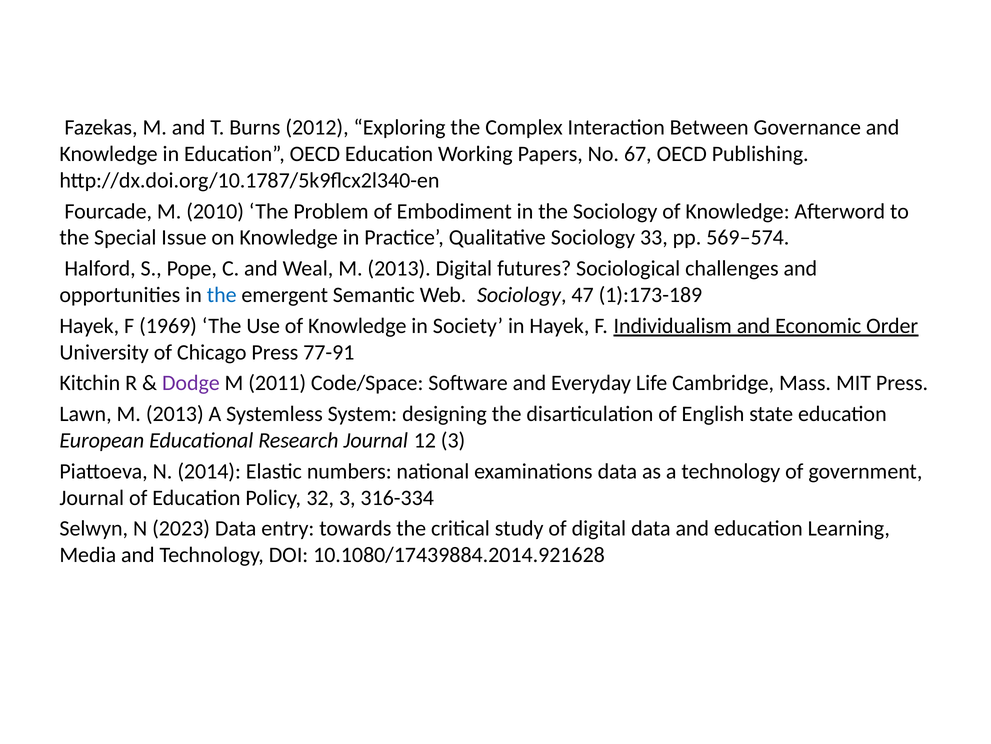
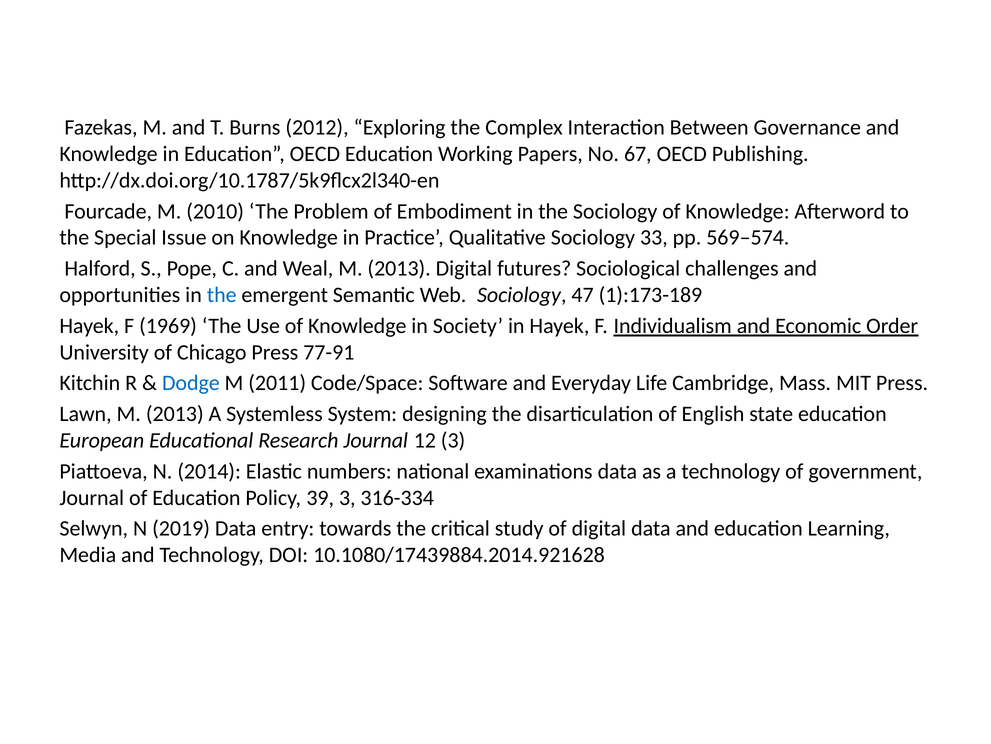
Dodge colour: purple -> blue (191, 383)
32: 32 -> 39 (320, 497)
2023: 2023 -> 2019 (181, 528)
